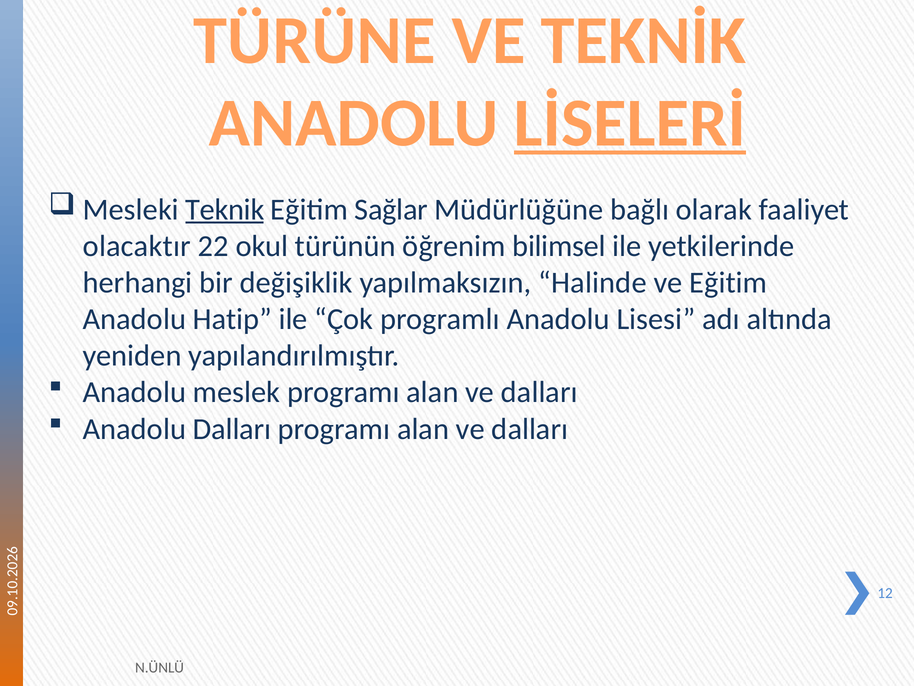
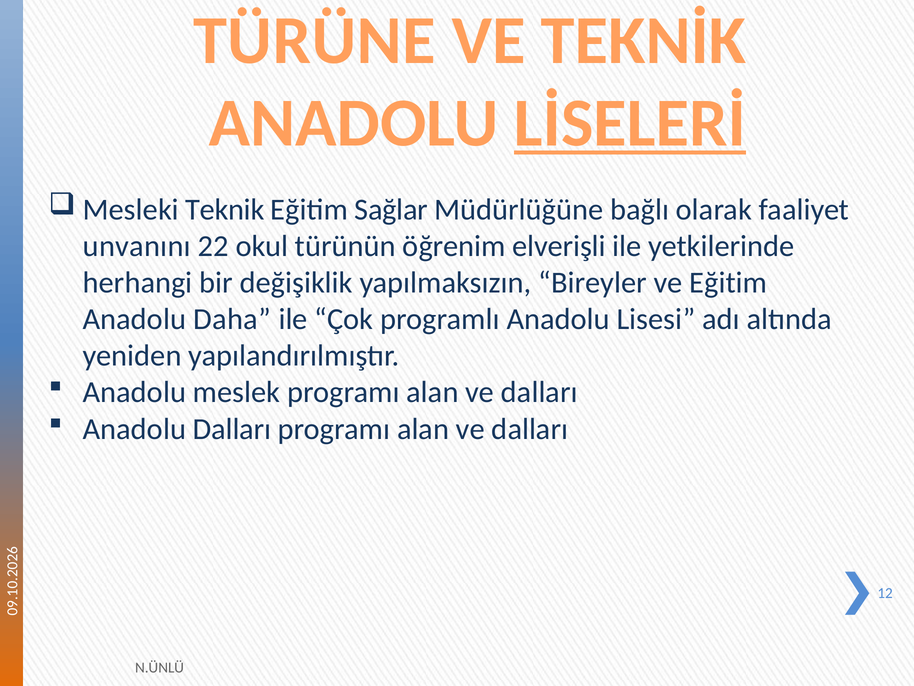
Teknik underline: present -> none (225, 209)
olacaktır: olacaktır -> unvanını (137, 246)
bilimsel: bilimsel -> elverişli (559, 246)
Halinde: Halinde -> Bireyler (593, 282)
Hatip: Hatip -> Daha (232, 319)
